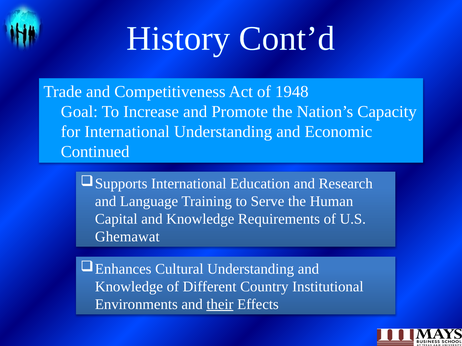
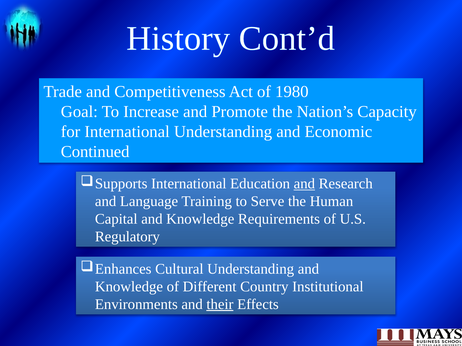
1948: 1948 -> 1980 (292, 92)
and underline: none -> present (304, 184)
Ghemawat: Ghemawat -> Regulatory (127, 237)
